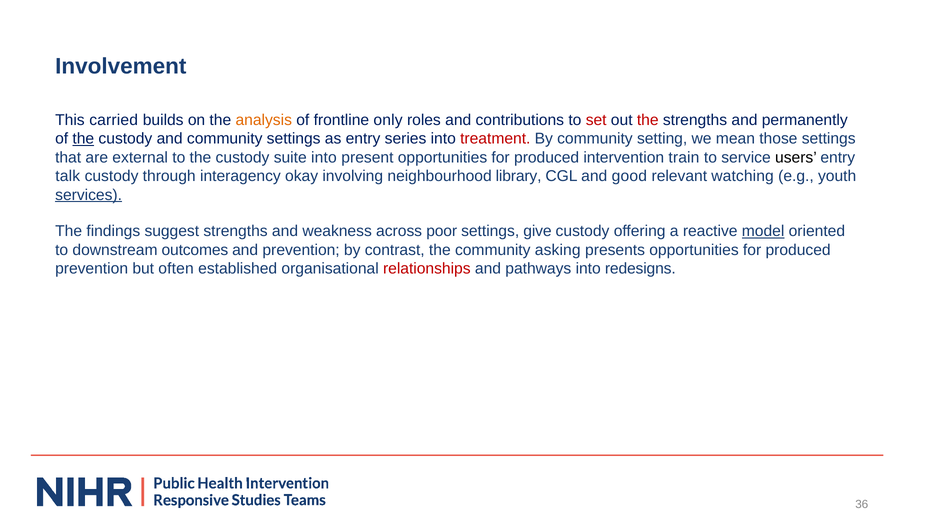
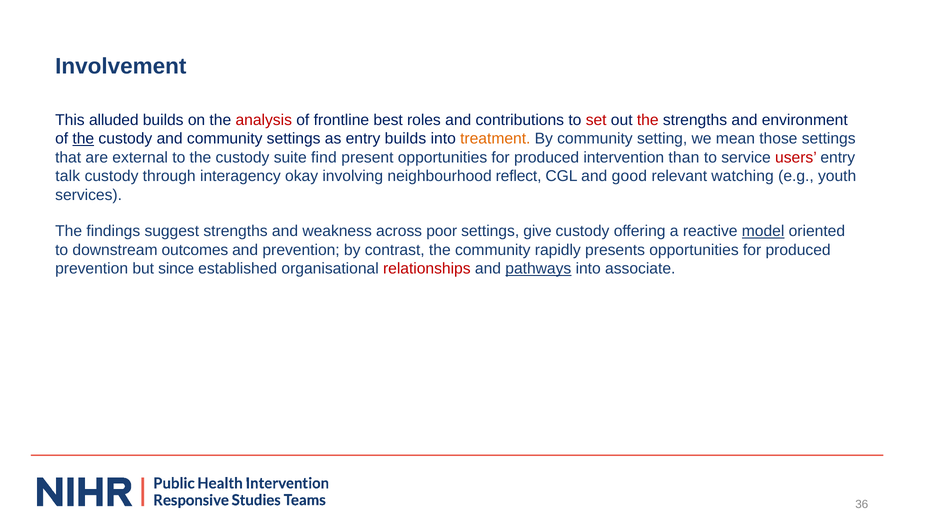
carried: carried -> alluded (114, 120)
analysis colour: orange -> red (264, 120)
only: only -> best (388, 120)
permanently: permanently -> environment (805, 120)
entry series: series -> builds (405, 139)
treatment colour: red -> orange (495, 139)
suite into: into -> find (324, 158)
train: train -> than (684, 158)
users colour: black -> red (796, 158)
library: library -> reflect (519, 176)
services underline: present -> none (89, 195)
asking: asking -> rapidly (558, 250)
often: often -> since (176, 269)
pathways underline: none -> present (538, 269)
redesigns: redesigns -> associate (640, 269)
